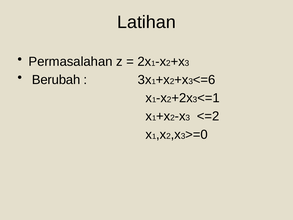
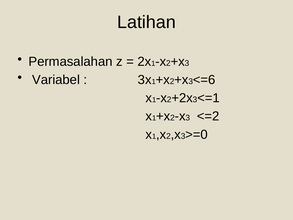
Berubah: Berubah -> Variabel (56, 80)
